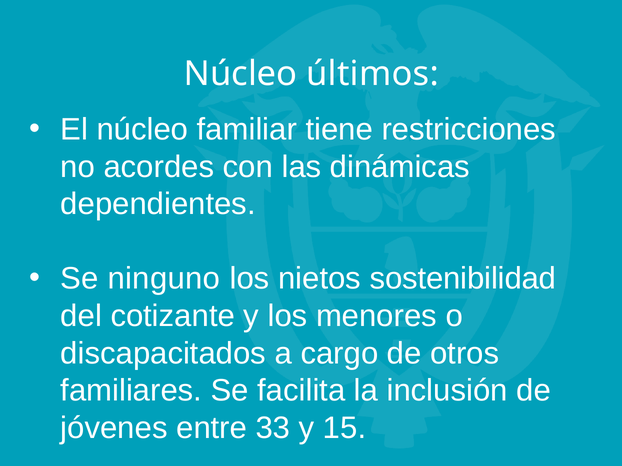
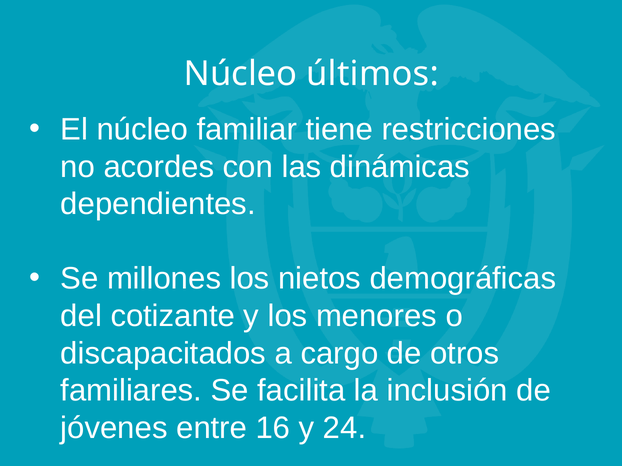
ninguno: ninguno -> millones (164, 279)
sostenibilidad: sostenibilidad -> demográficas (463, 279)
33: 33 -> 16 (273, 428)
15: 15 -> 24 (345, 428)
